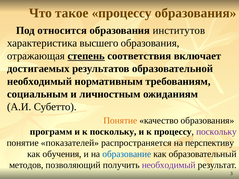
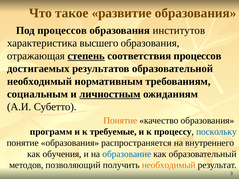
такое процессу: процессу -> развитие (122, 13)
Под относится: относится -> процессов (62, 30)
соответствия включает: включает -> процессов (198, 56)
личностным underline: none -> present (110, 94)
к поскольку: поскольку -> требуемые (113, 132)
поскольку colour: purple -> blue (216, 132)
понятие показателей: показателей -> образования (70, 143)
перспективу: перспективу -> внутреннего (210, 143)
необходимый colour: purple -> orange (169, 165)
